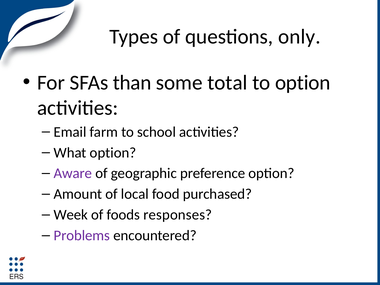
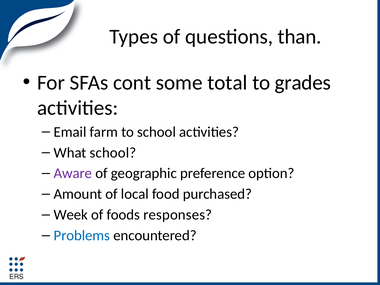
only: only -> than (300, 37)
than: than -> cont (132, 83)
to option: option -> grades (303, 83)
What option: option -> school (113, 153)
Problems colour: purple -> blue (82, 235)
